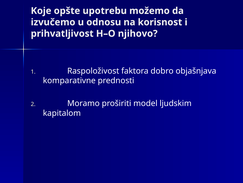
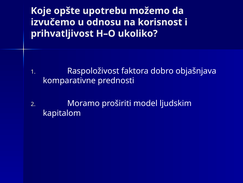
njihovo: njihovo -> ukoliko (138, 33)
